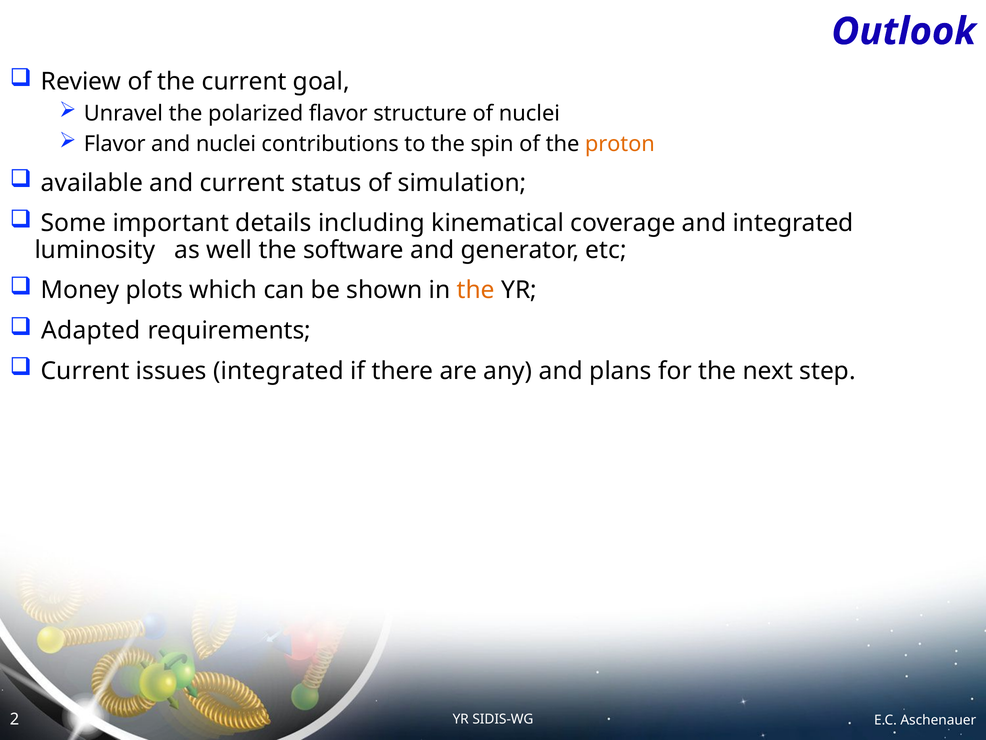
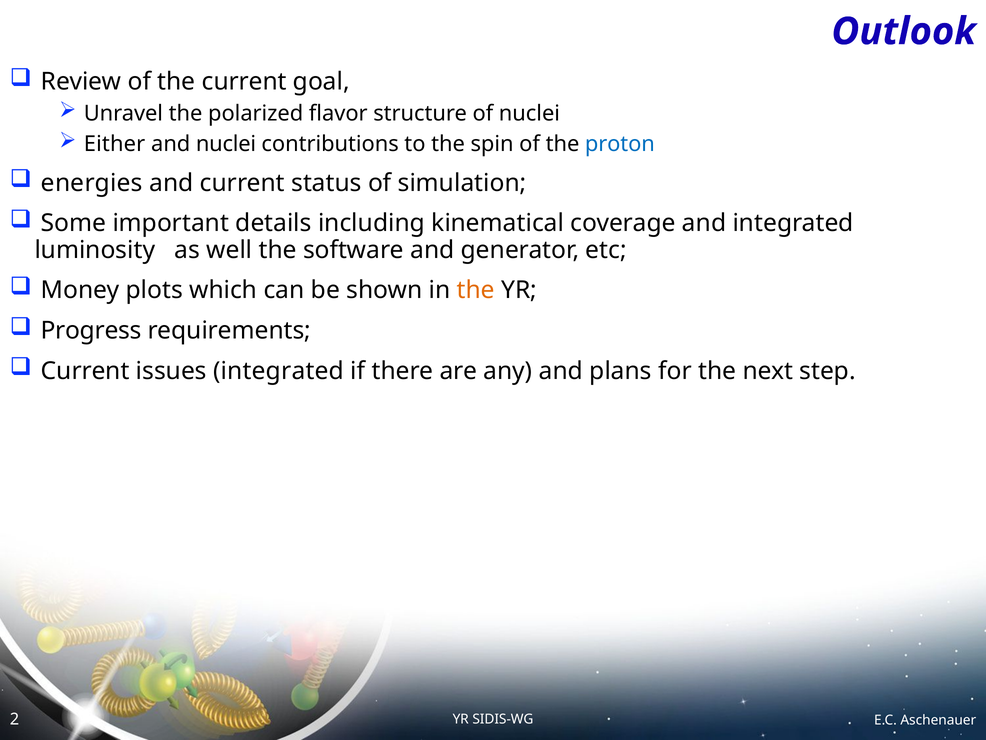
Flavor: Flavor -> Either (115, 144)
proton colour: orange -> blue (620, 144)
available: available -> energies (92, 183)
Adapted: Adapted -> Progress (91, 330)
